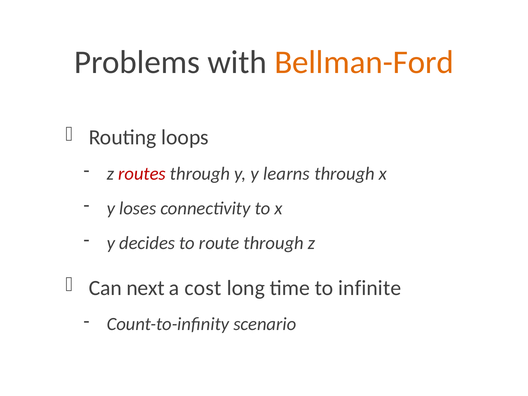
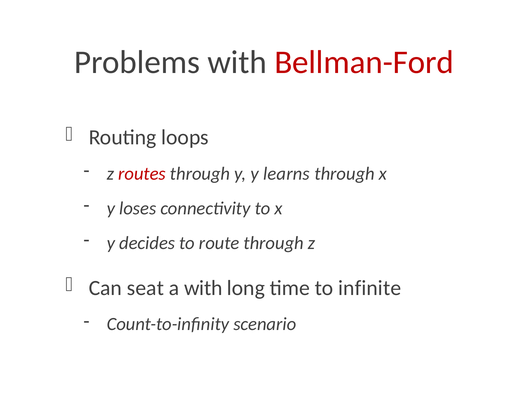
Bellman-Ford colour: orange -> red (364, 62)
next: next -> seat (145, 288)
a cost: cost -> with (203, 288)
